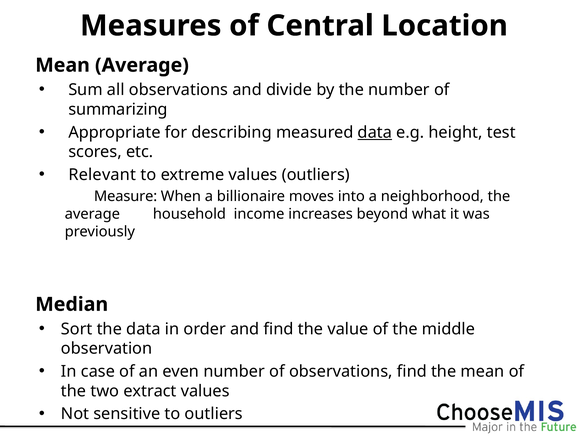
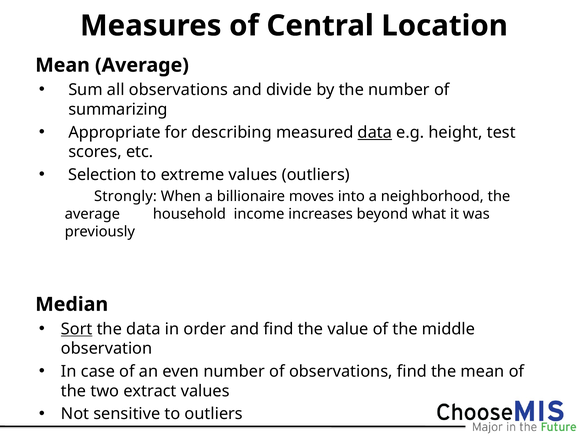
Relevant: Relevant -> Selection (102, 175)
Measure: Measure -> Strongly (125, 196)
Sort underline: none -> present (77, 329)
